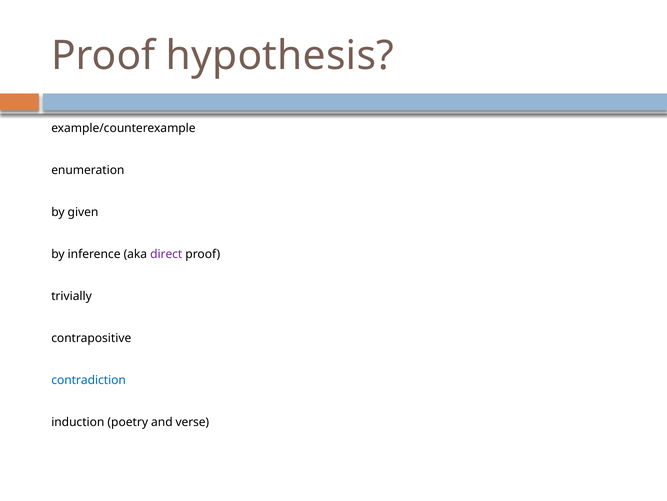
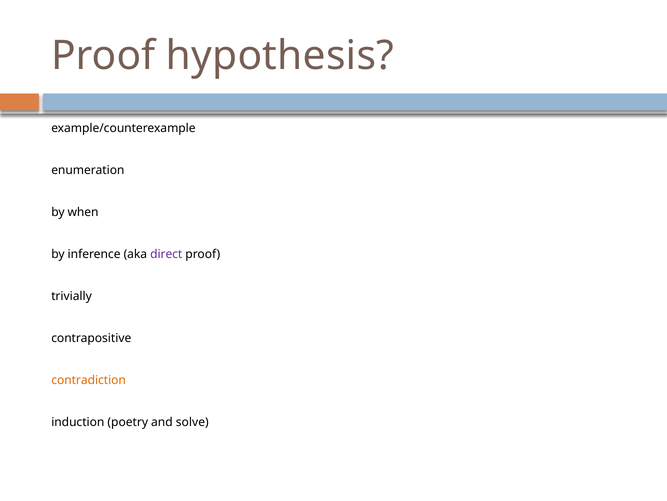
given: given -> when (83, 212)
contradiction colour: blue -> orange (89, 380)
verse: verse -> solve (192, 421)
